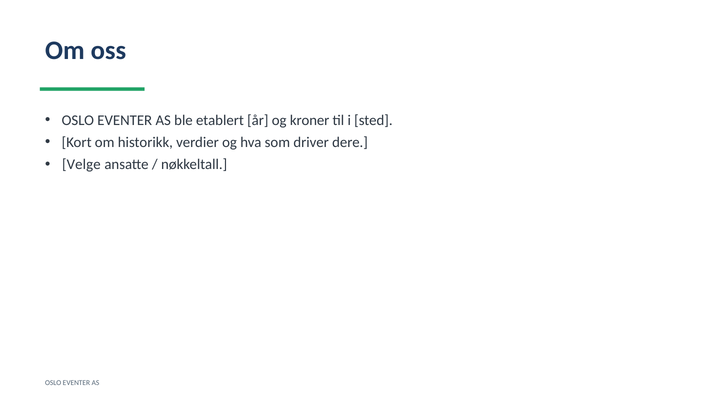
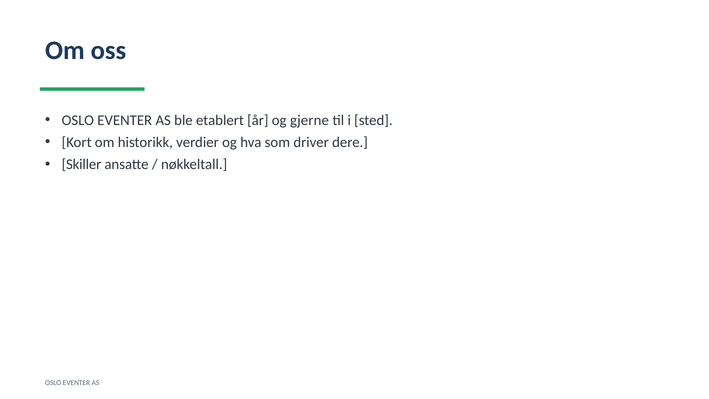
kroner: kroner -> gjerne (309, 120)
Velge: Velge -> Skiller (81, 164)
